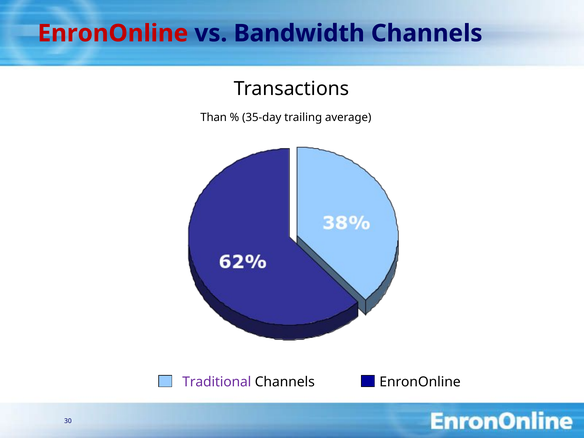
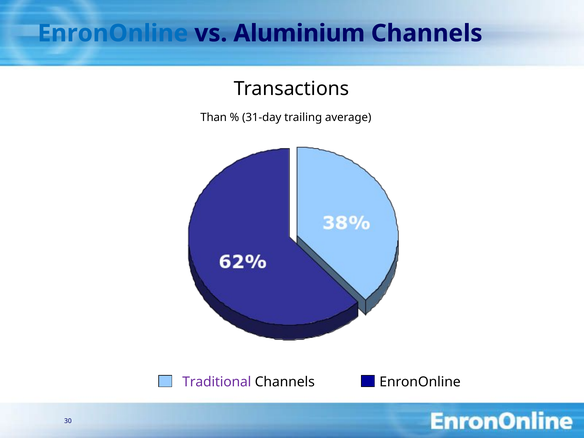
EnronOnline colour: red -> blue (113, 33)
Bandwidth: Bandwidth -> Aluminium (299, 33)
35-day: 35-day -> 31-day (262, 118)
